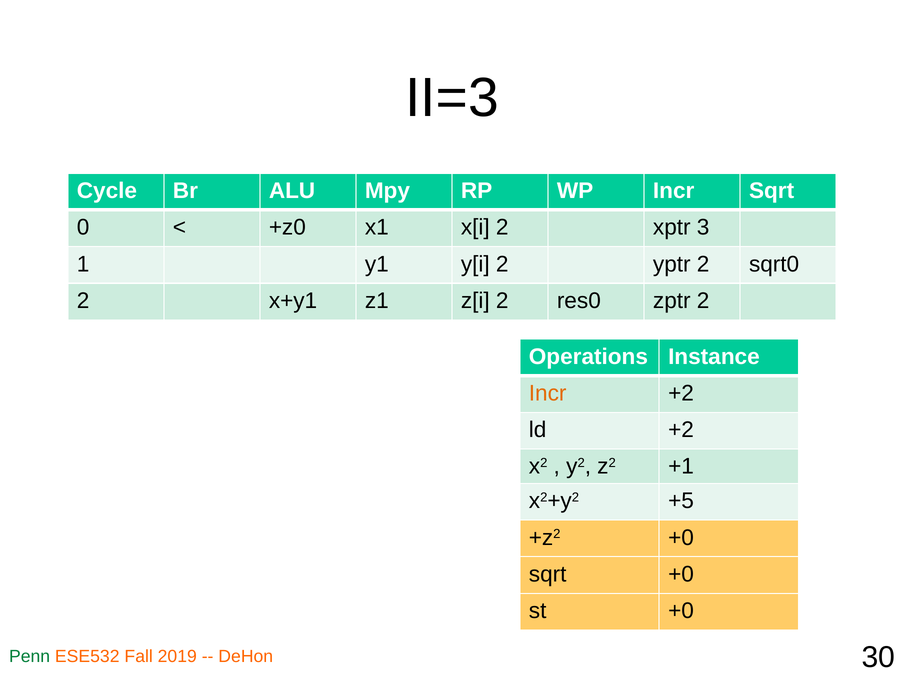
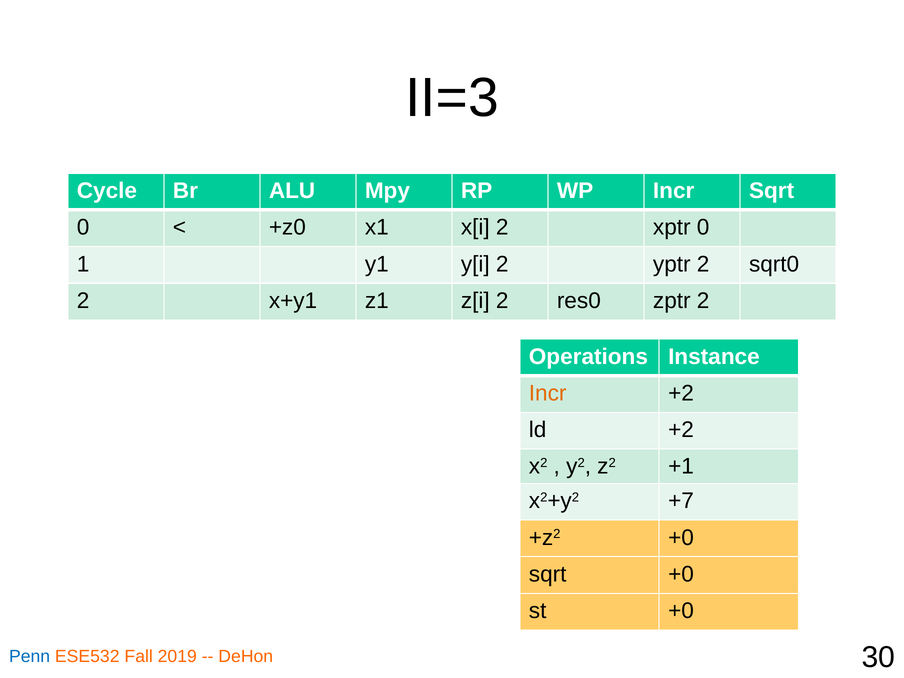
xptr 3: 3 -> 0 (703, 227)
+5: +5 -> +7 (681, 501)
Penn colour: green -> blue (30, 657)
